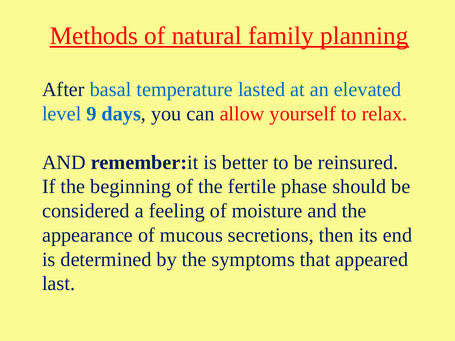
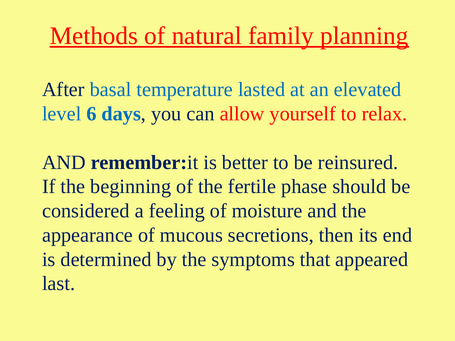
9: 9 -> 6 (91, 114)
